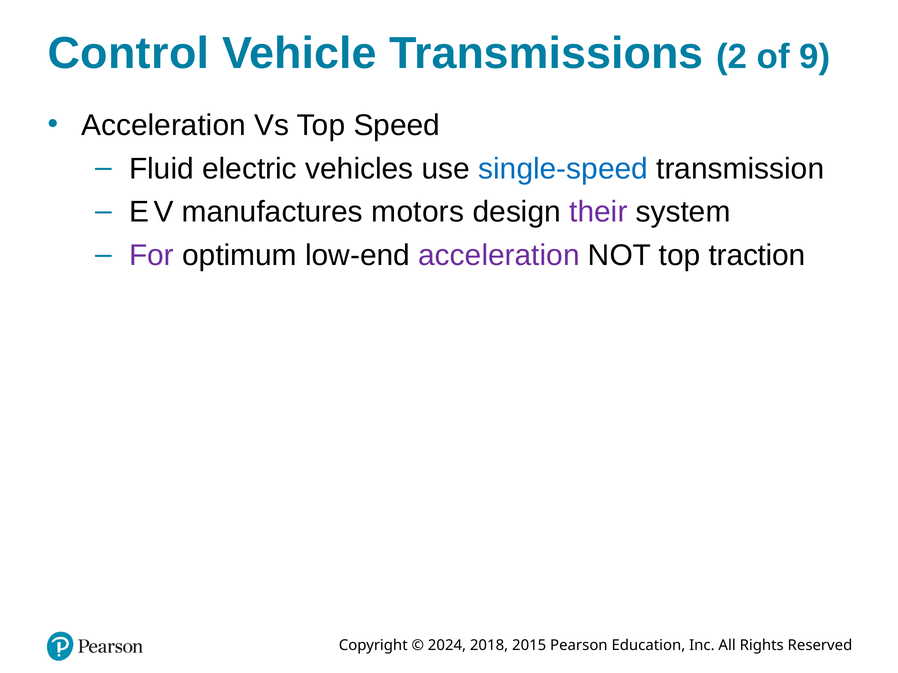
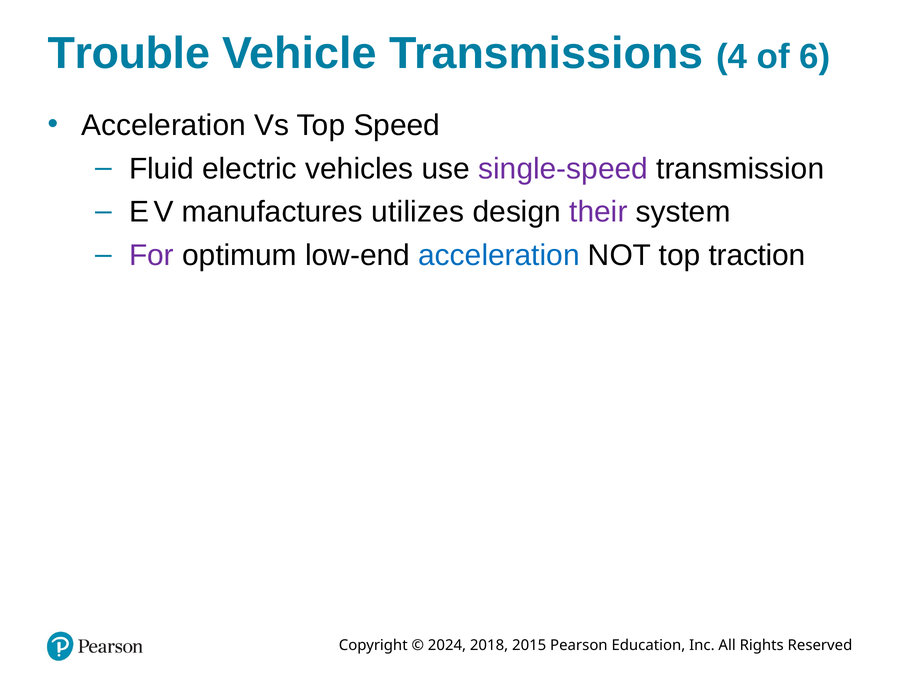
Control: Control -> Trouble (129, 54)
2: 2 -> 4 (732, 57)
9: 9 -> 6 (815, 57)
single-speed colour: blue -> purple (563, 169)
motors: motors -> utilizes (418, 212)
acceleration colour: purple -> blue (499, 256)
